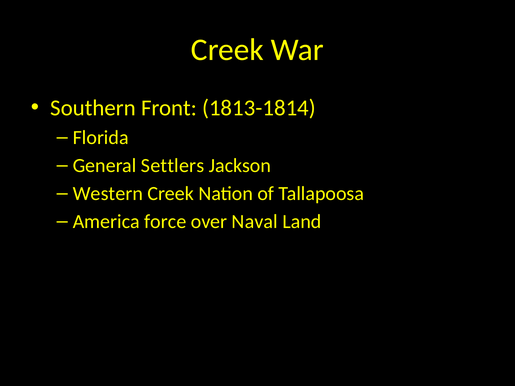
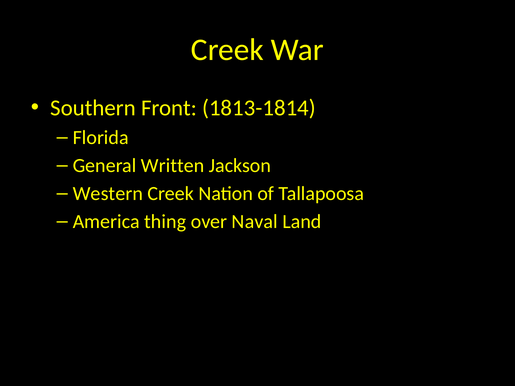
Settlers: Settlers -> Written (173, 166)
force: force -> thing (165, 222)
